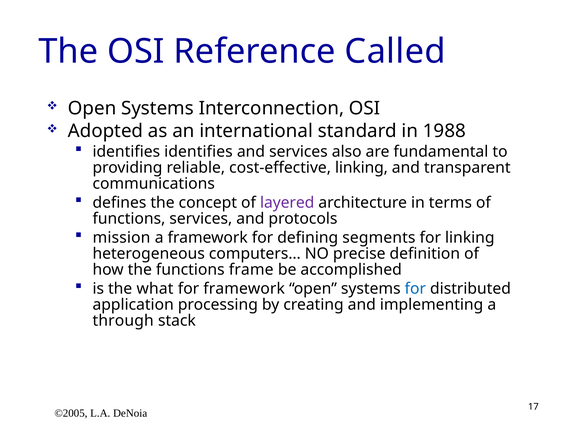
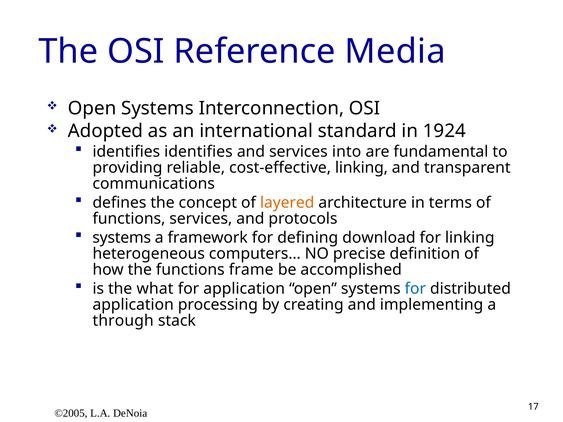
Called: Called -> Media (395, 52)
1988: 1988 -> 1924 (444, 131)
also: also -> into (347, 152)
layered colour: purple -> orange (287, 203)
mission: mission -> systems (122, 238)
segments: segments -> download (379, 238)
for framework: framework -> application (244, 289)
